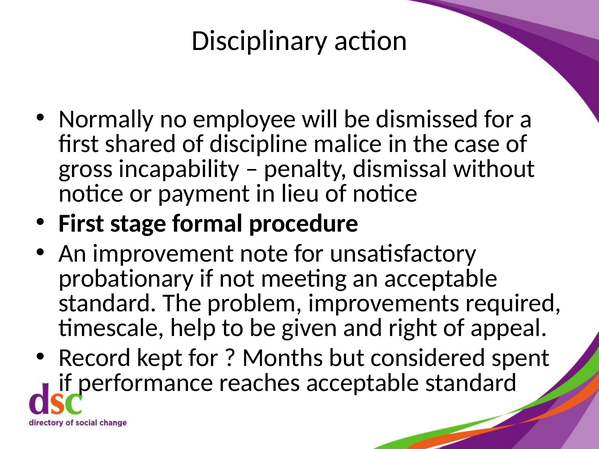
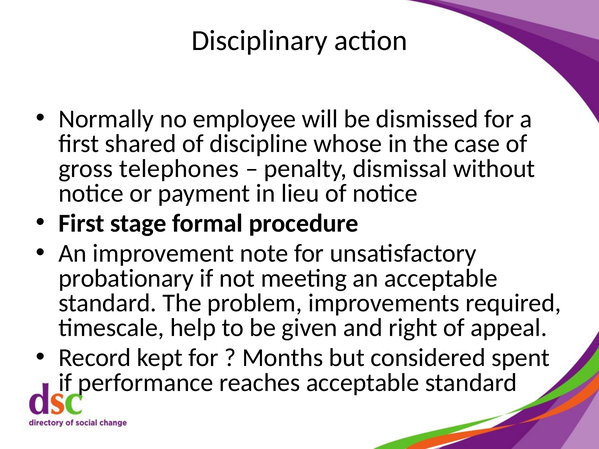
malice: malice -> whose (348, 144)
incapability: incapability -> telephones (179, 169)
